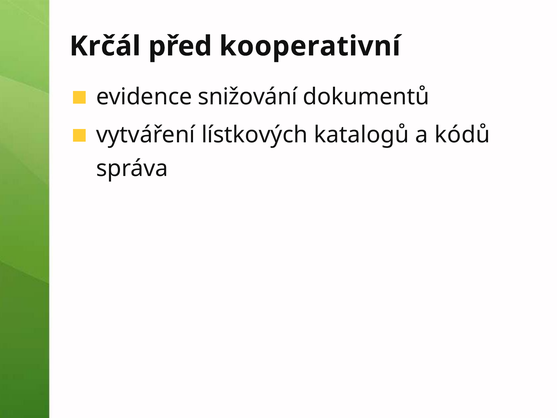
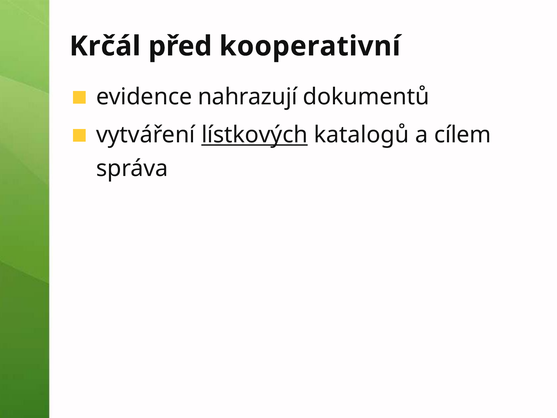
snižování: snižování -> nahrazují (248, 97)
lístkových underline: none -> present (255, 135)
kódů: kódů -> cílem (463, 135)
